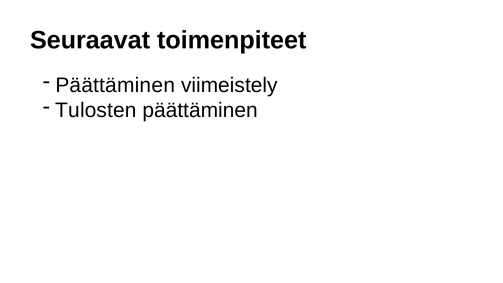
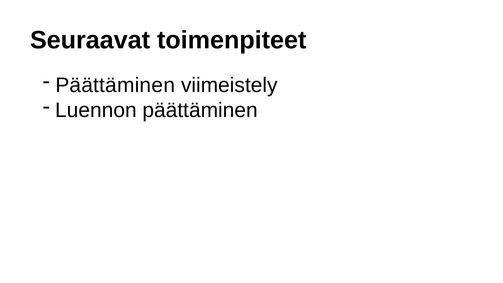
Tulosten: Tulosten -> Luennon (96, 110)
